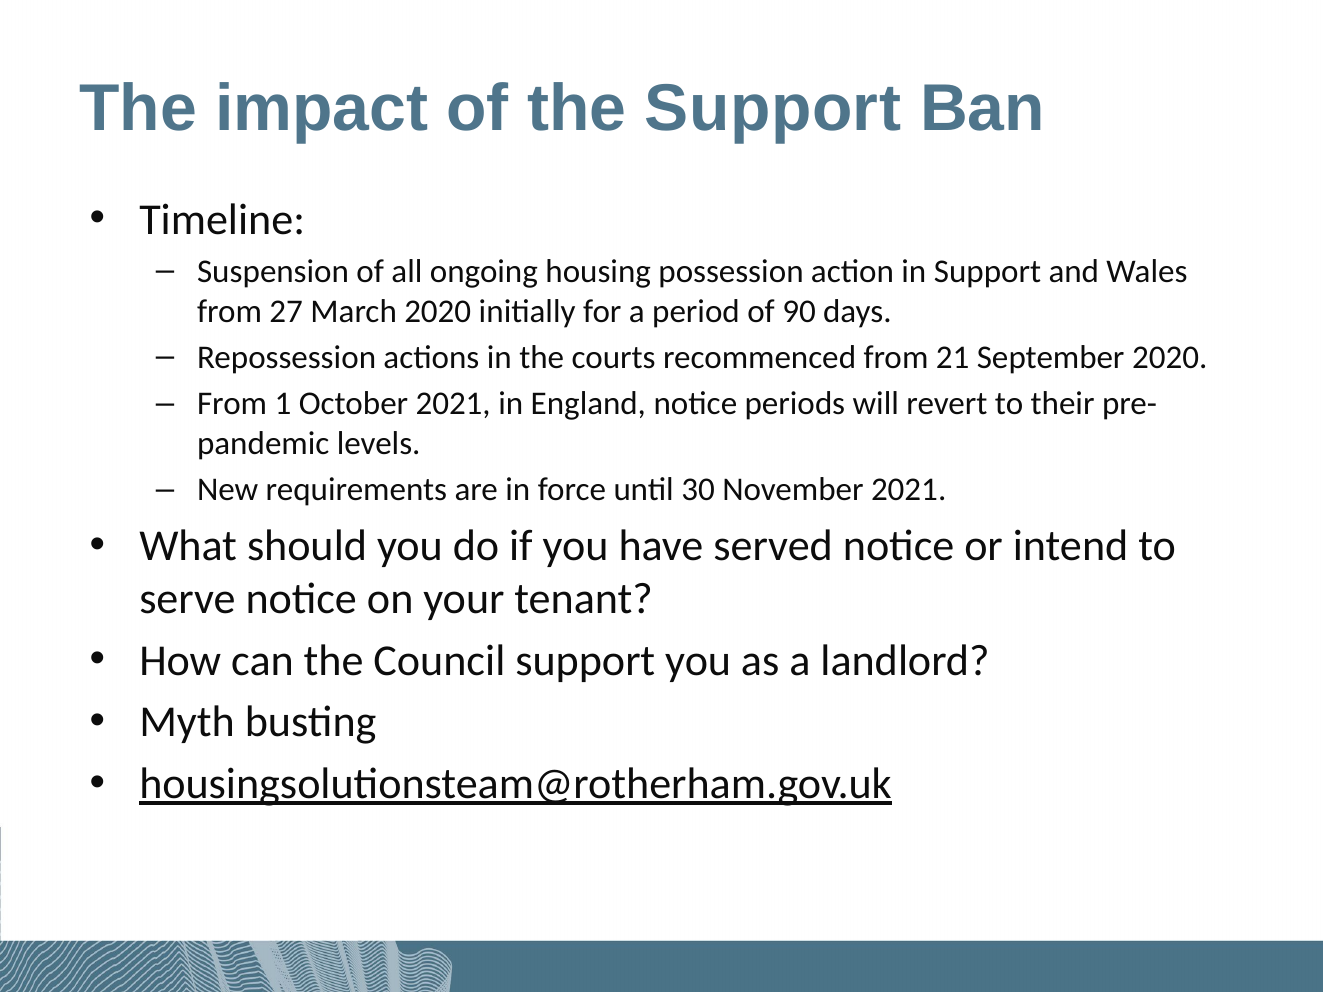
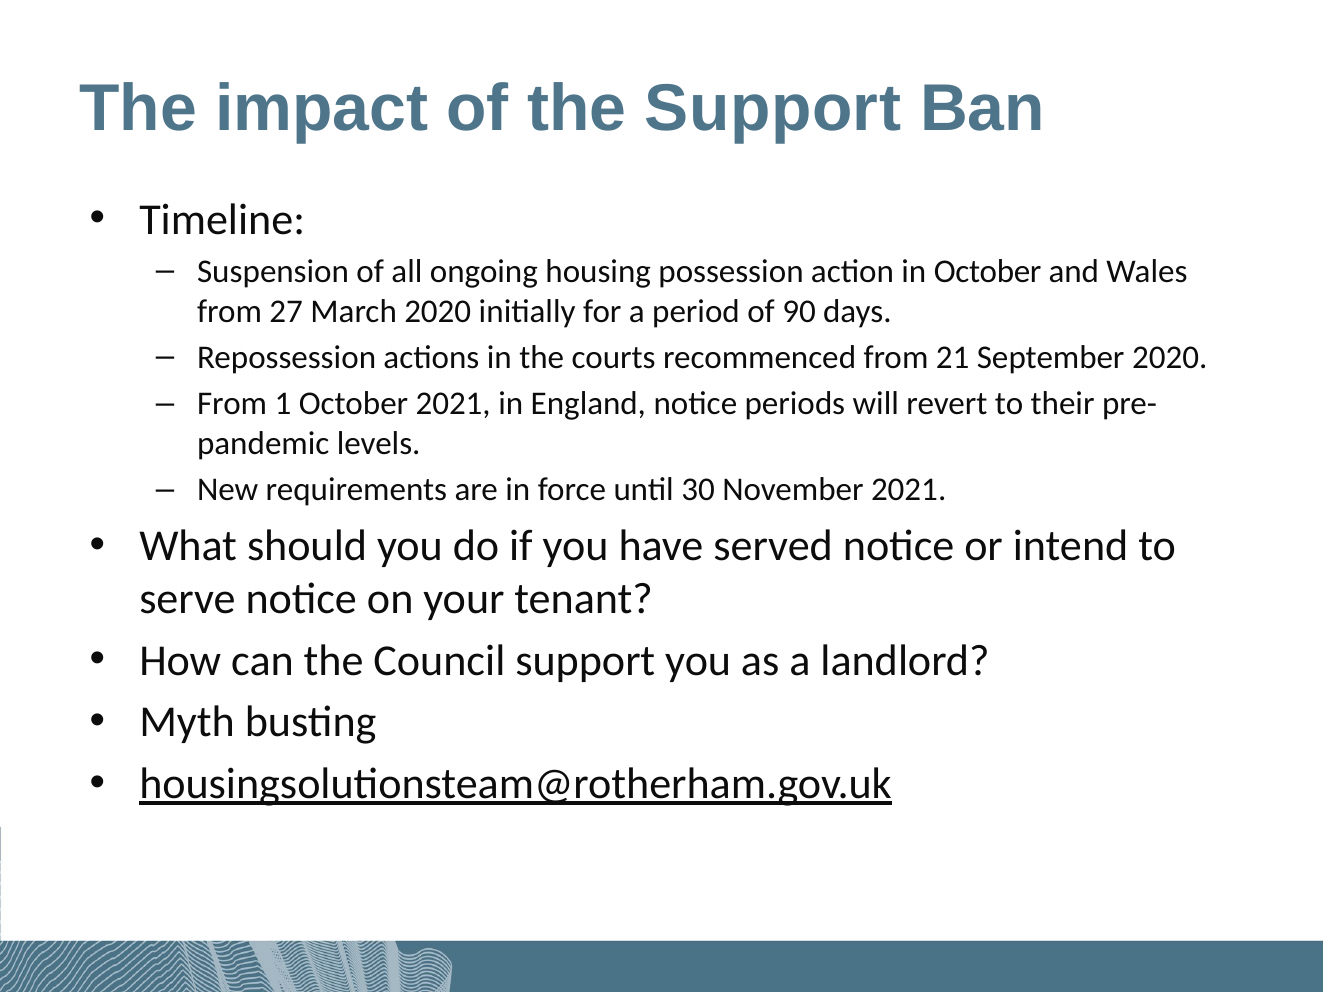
in Support: Support -> October (988, 272)
